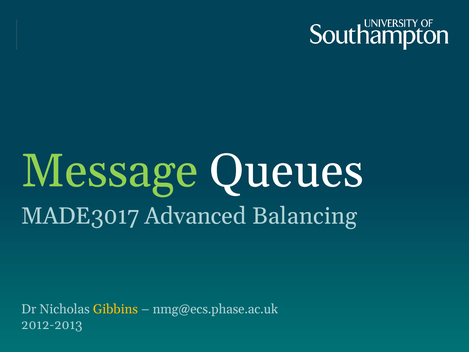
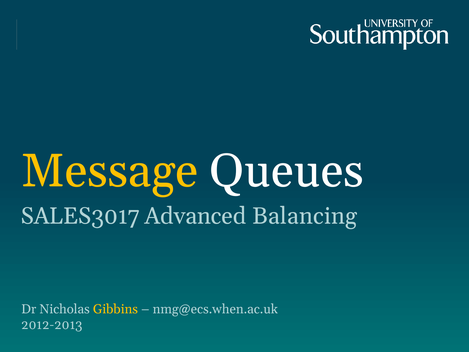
Message colour: light green -> yellow (110, 171)
MADE3017: MADE3017 -> SALES3017 (80, 216)
nmg@ecs.phase.ac.uk: nmg@ecs.phase.ac.uk -> nmg@ecs.when.ac.uk (215, 309)
